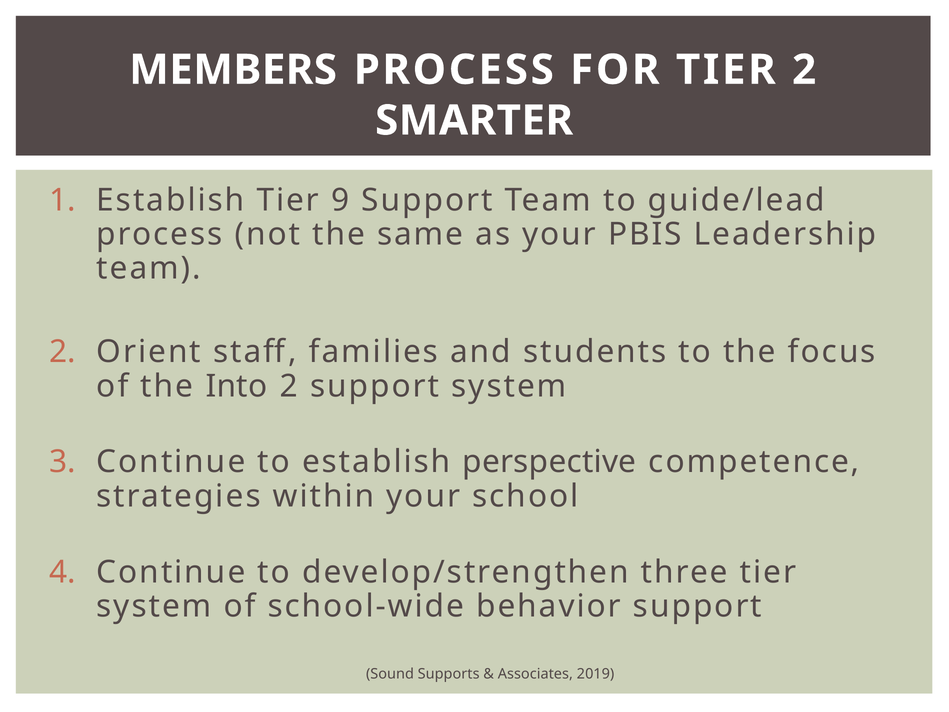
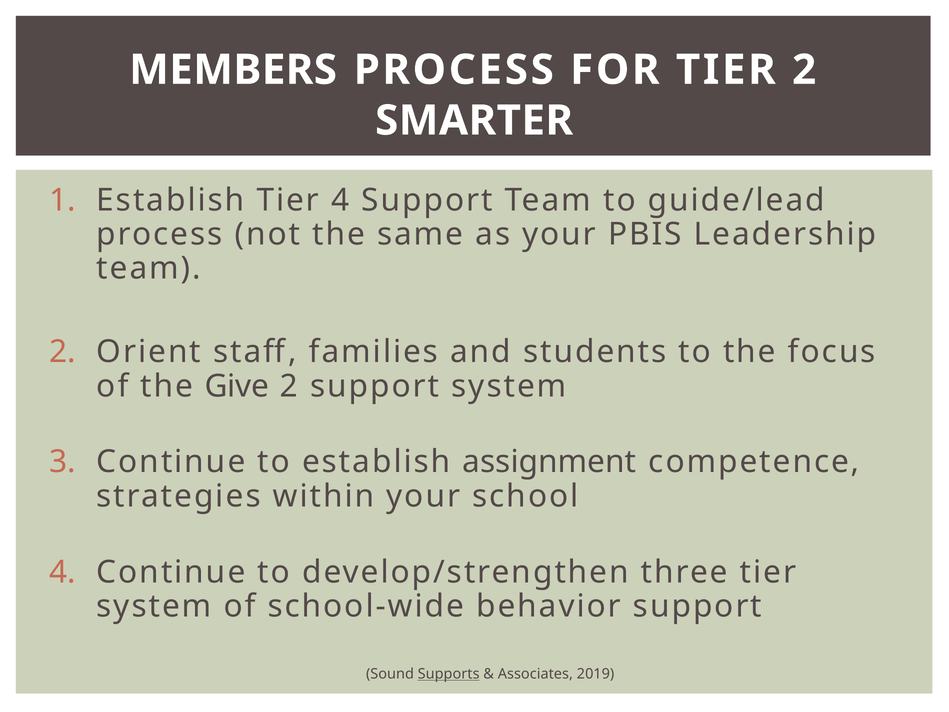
Tier 9: 9 -> 4 (340, 200)
Into: Into -> Give (237, 386)
perspective: perspective -> assignment (549, 462)
Supports underline: none -> present (449, 674)
